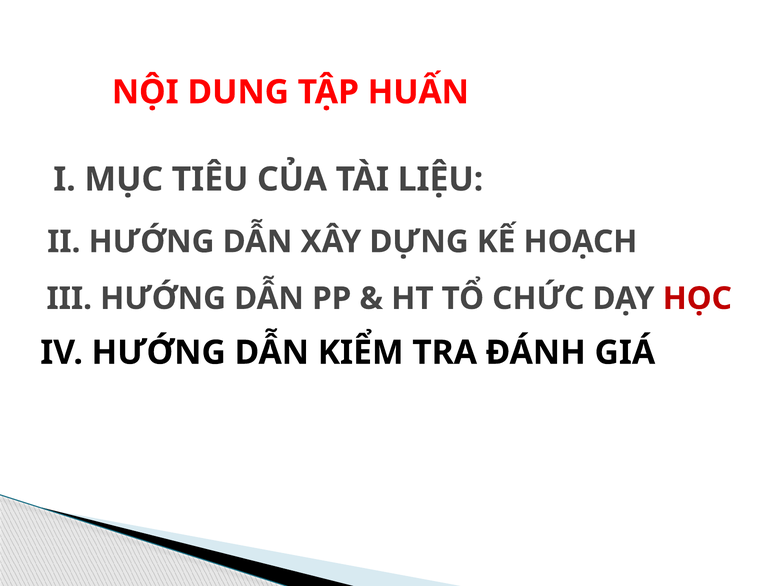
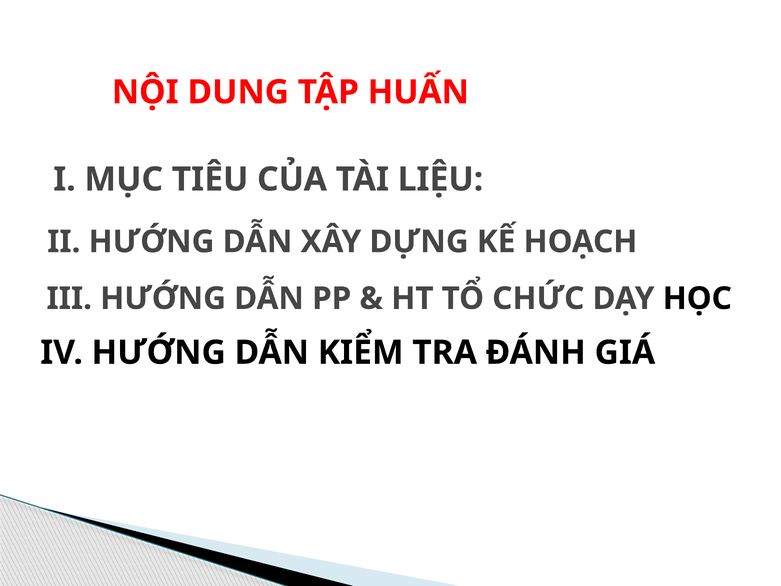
HỌC colour: red -> black (697, 298)
